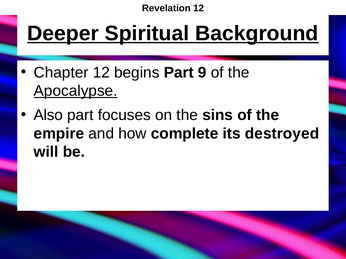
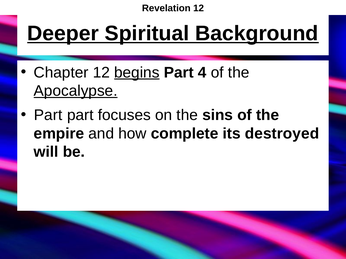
begins underline: none -> present (137, 73)
9: 9 -> 4 (202, 73)
Also: Also -> Part (48, 115)
